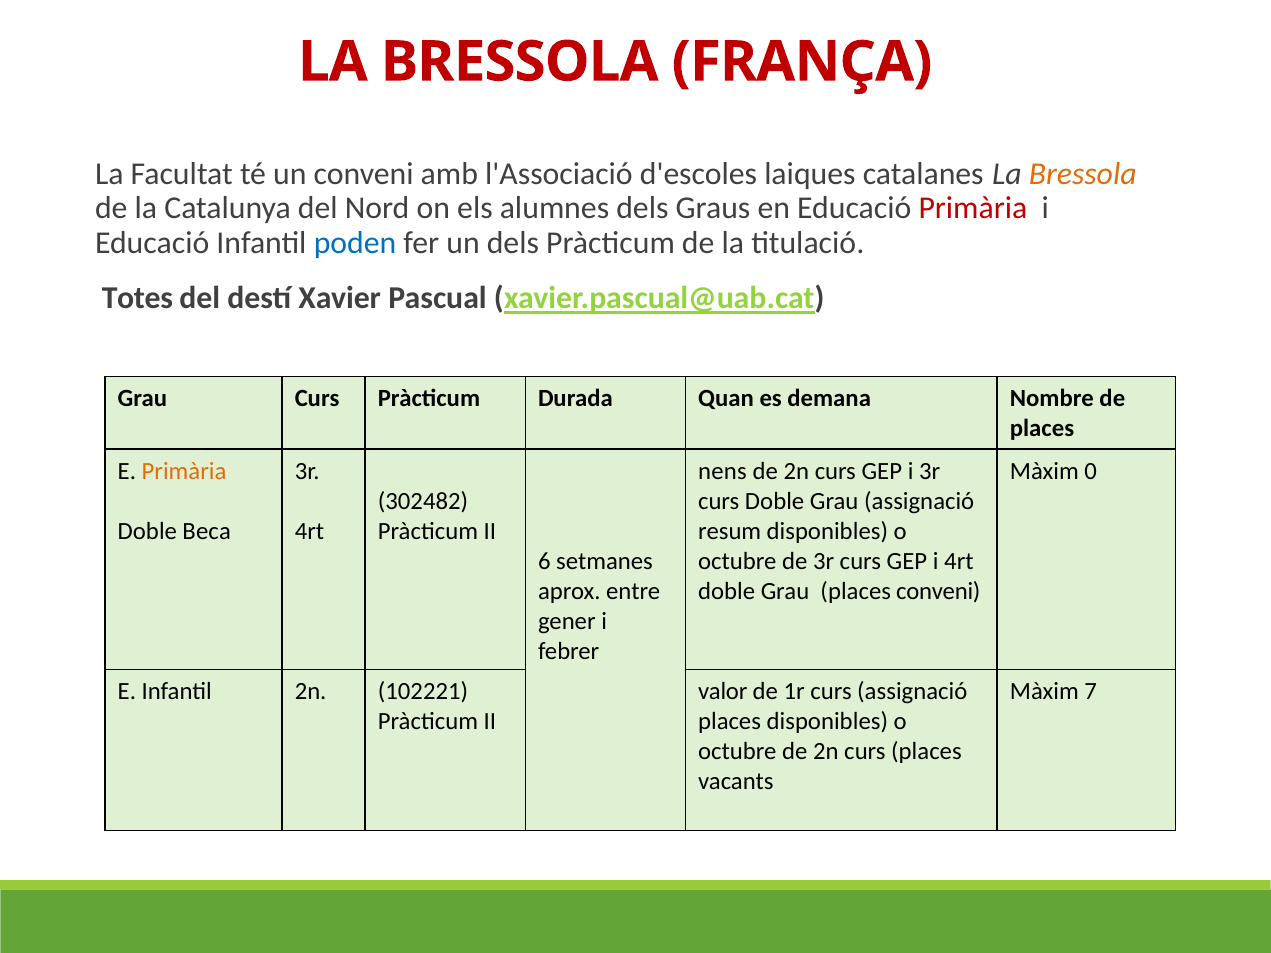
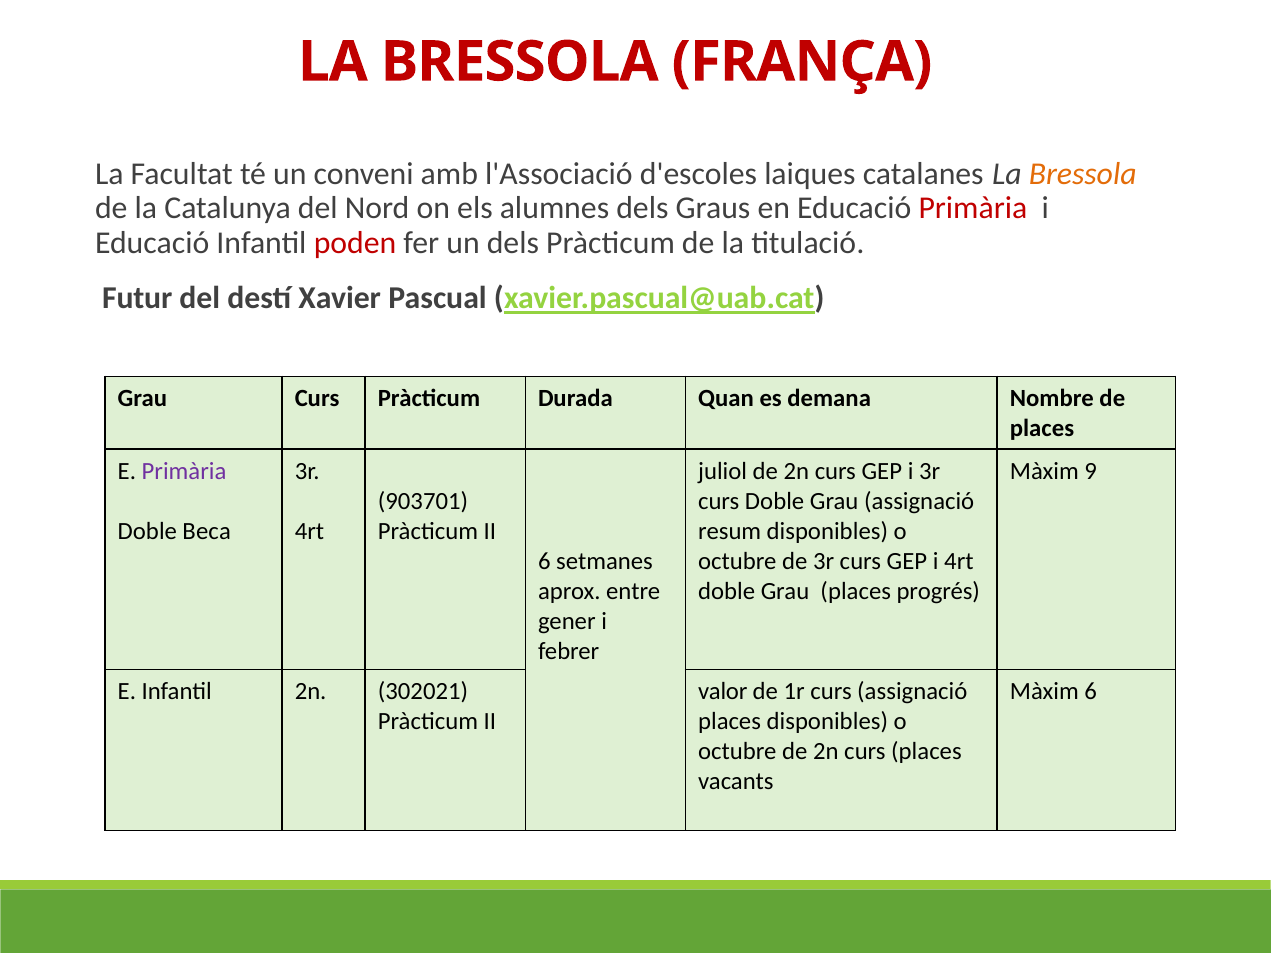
poden colour: blue -> red (355, 243)
Totes: Totes -> Futur (137, 299)
Primària colour: orange -> purple (184, 471)
nens: nens -> juliol (723, 471)
0: 0 -> 9 (1091, 471)
302482: 302482 -> 903701 (423, 501)
places conveni: conveni -> progrés (938, 591)
102221: 102221 -> 302021 (423, 691)
Màxim 7: 7 -> 6 (1091, 691)
